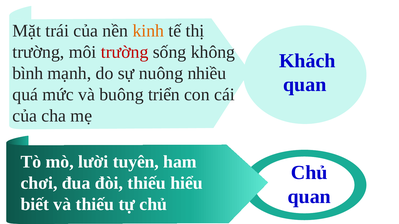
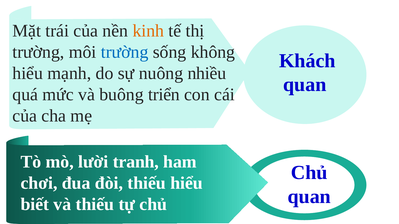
trường colour: red -> blue (125, 52)
bình: bình -> hiểu (28, 74)
tuyên: tuyên -> tranh (136, 162)
